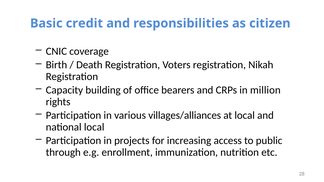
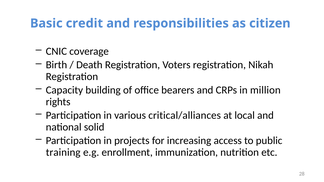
villages/alliances: villages/alliances -> critical/alliances (185, 115)
national local: local -> solid (94, 127)
through: through -> training (63, 152)
